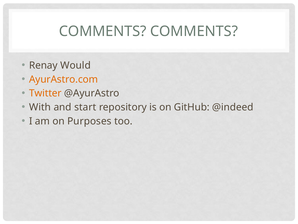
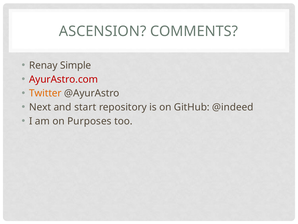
COMMENTS: COMMENTS -> ASCENSION (103, 31)
Would: Would -> Simple (76, 65)
AyurAstro.com colour: orange -> red (64, 79)
With: With -> Next (40, 107)
